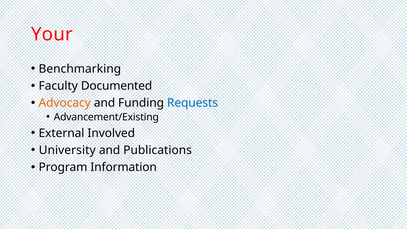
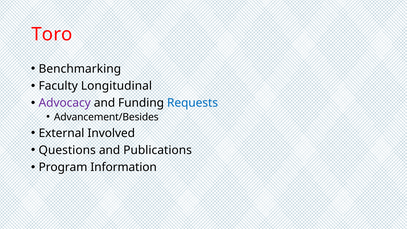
Your: Your -> Toro (52, 34)
Documented: Documented -> Longitudinal (116, 86)
Advocacy colour: orange -> purple (65, 103)
Advancement/Existing: Advancement/Existing -> Advancement/Besides (106, 117)
University: University -> Questions (67, 150)
